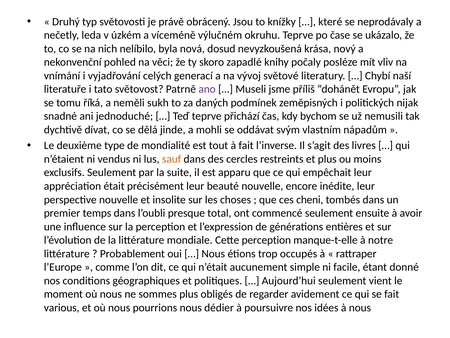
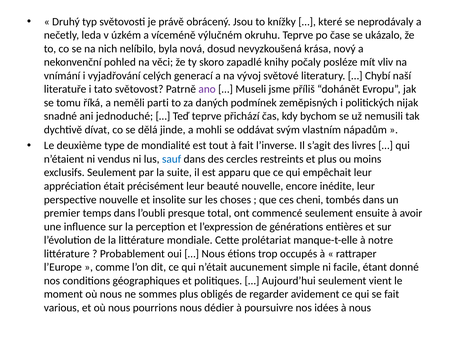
sukh: sukh -> parti (158, 103)
sauf colour: orange -> blue (172, 159)
Cette perception: perception -> prolétariat (266, 240)
